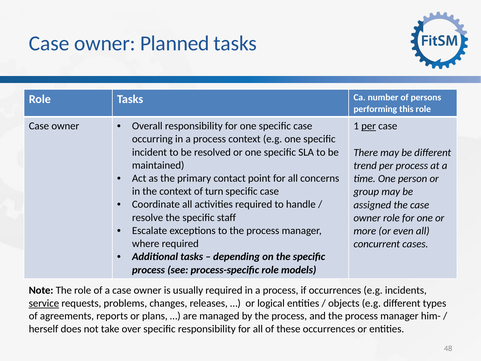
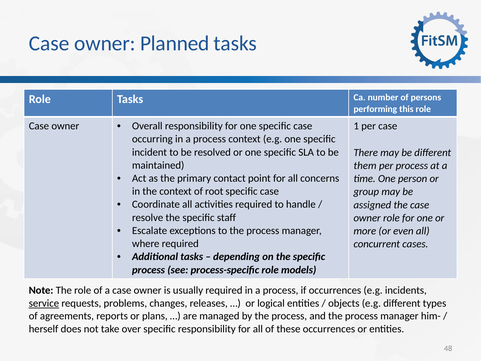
per underline: present -> none (369, 126)
trend: trend -> them (365, 166)
turn: turn -> root (214, 191)
